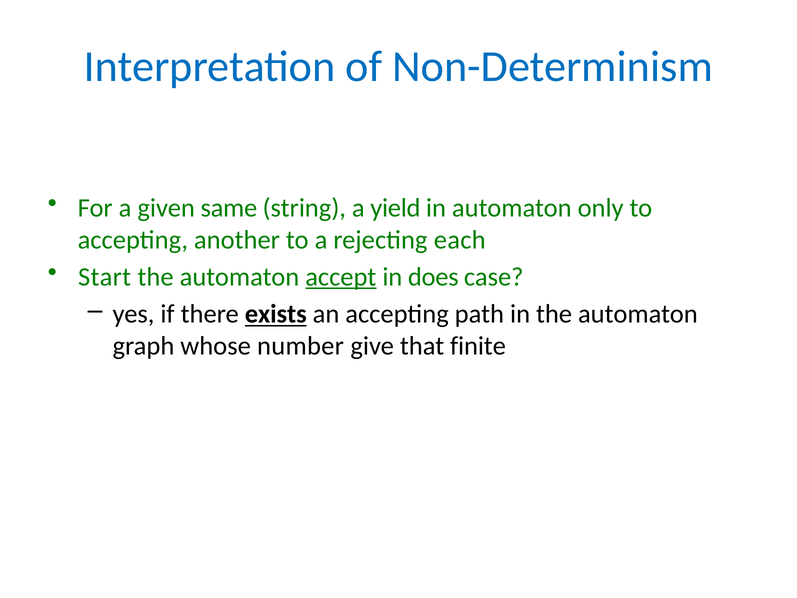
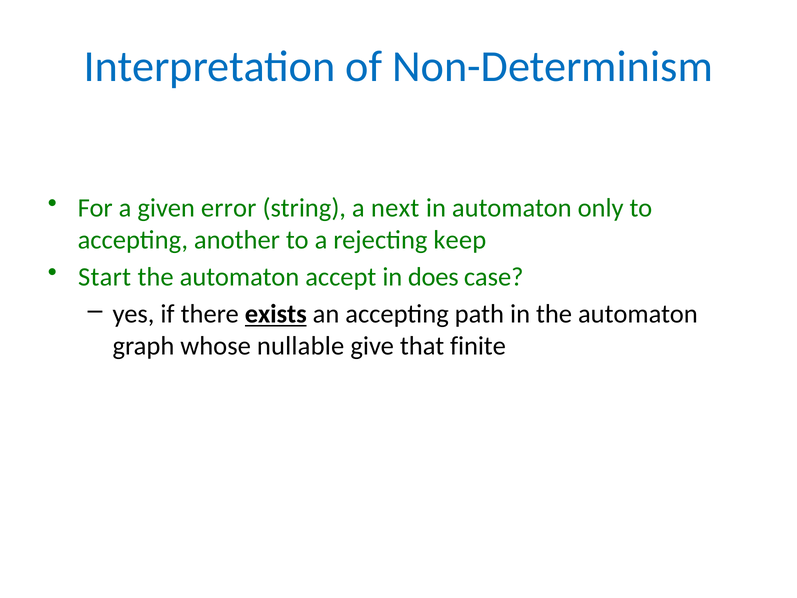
same: same -> error (229, 208)
yield: yield -> next (395, 208)
each: each -> keep (460, 240)
accept underline: present -> none (341, 277)
number: number -> nullable (301, 346)
